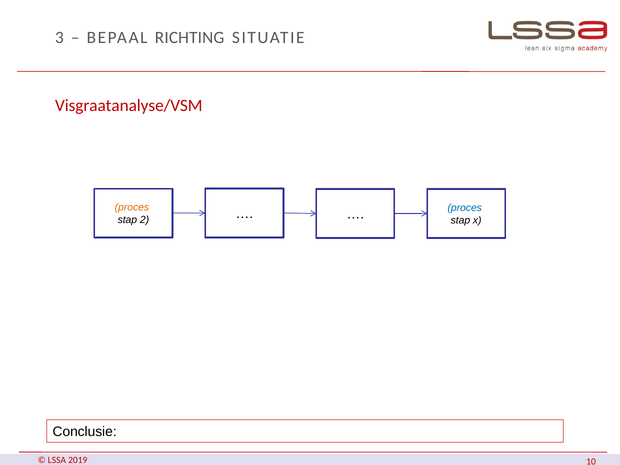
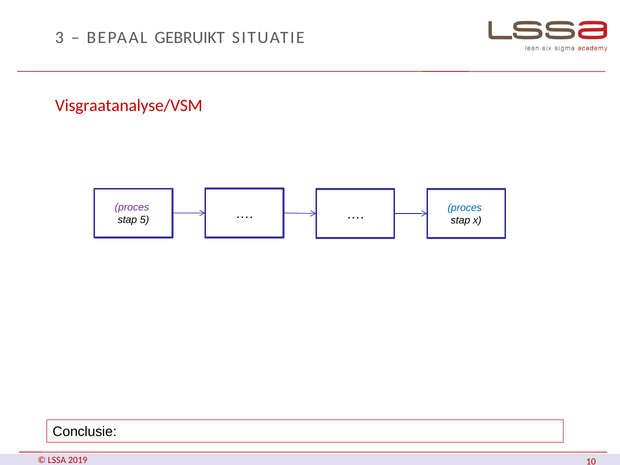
RICHTING: RICHTING -> GEBRUIKT (190, 38)
proces colour: orange -> purple (132, 208)
2: 2 -> 5 (144, 220)
